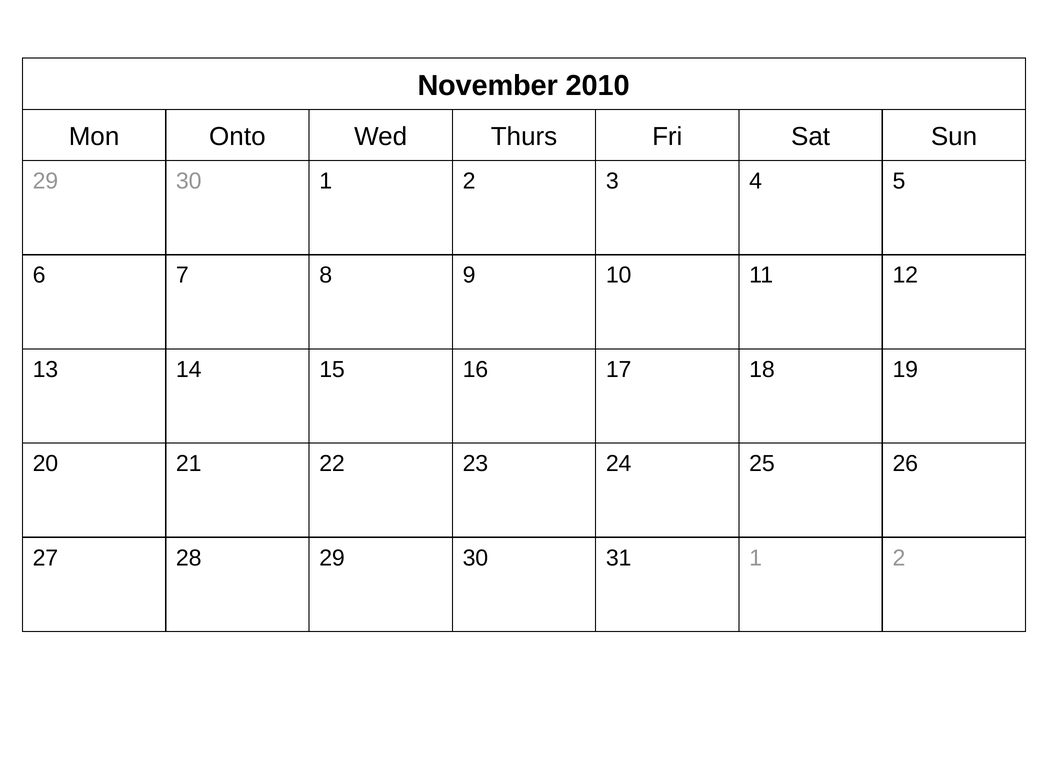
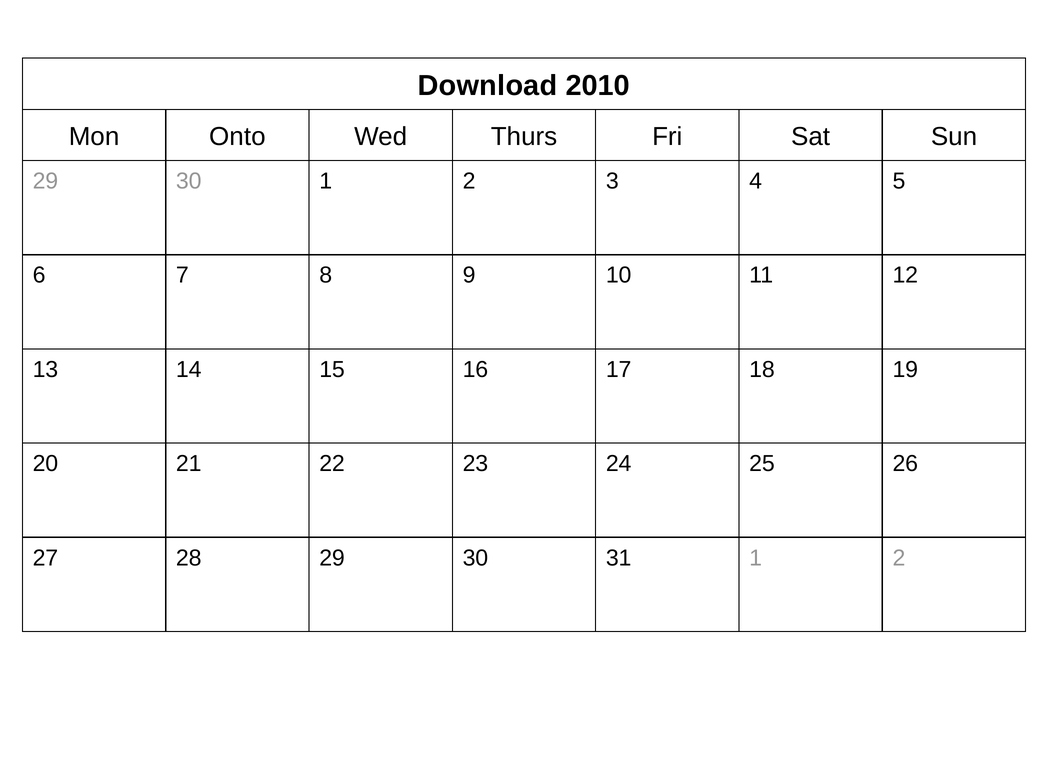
November: November -> Download (488, 86)
